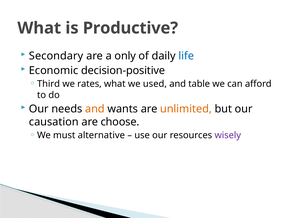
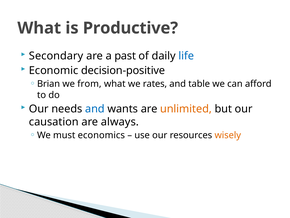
only: only -> past (125, 56)
Third: Third -> Brian (49, 84)
rates: rates -> from (89, 84)
used: used -> rates (155, 84)
and colour: orange -> blue (95, 109)
choose: choose -> always (120, 122)
alternative: alternative -> economics (101, 135)
wisely colour: purple -> orange (228, 135)
